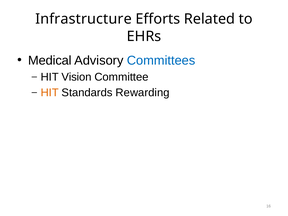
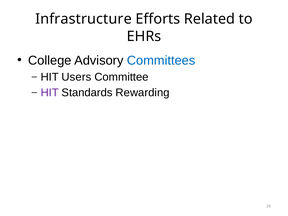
Medical: Medical -> College (50, 60)
Vision: Vision -> Users (76, 77)
HIT colour: orange -> purple (50, 93)
